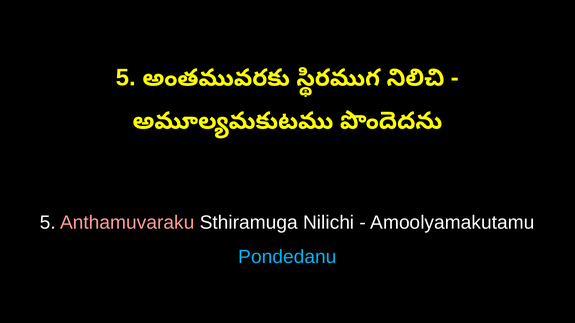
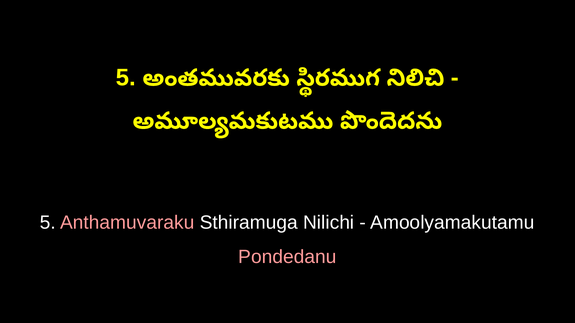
Pondedanu colour: light blue -> pink (287, 257)
